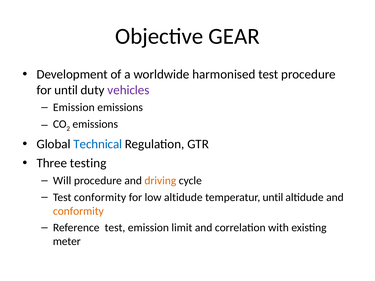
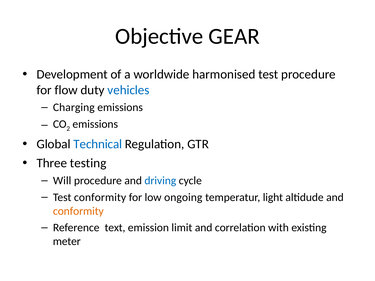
for until: until -> flow (66, 90)
vehicles colour: purple -> blue (128, 90)
Emission: Emission -> Charging (74, 108)
driving colour: orange -> blue (160, 181)
low altidude: altidude -> ongoing (183, 197)
temperatur until: until -> light (273, 197)
Reference test: test -> text (115, 228)
